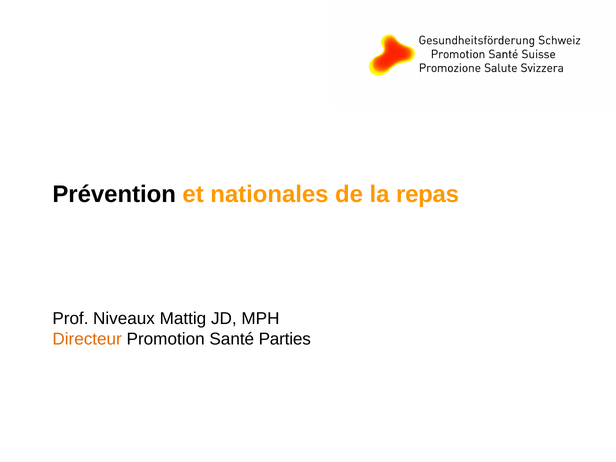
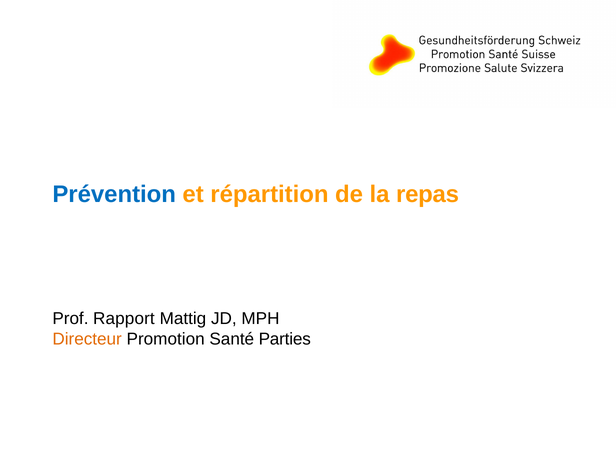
Prévention colour: black -> blue (114, 195)
nationales: nationales -> répartition (269, 195)
Niveaux: Niveaux -> Rapport (124, 319)
